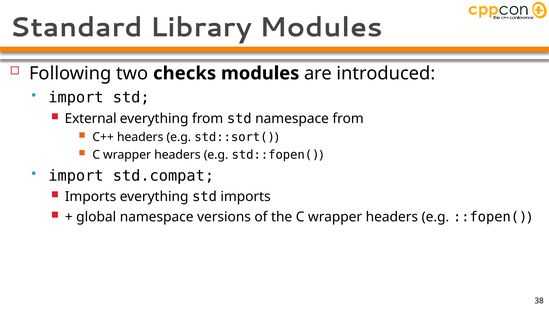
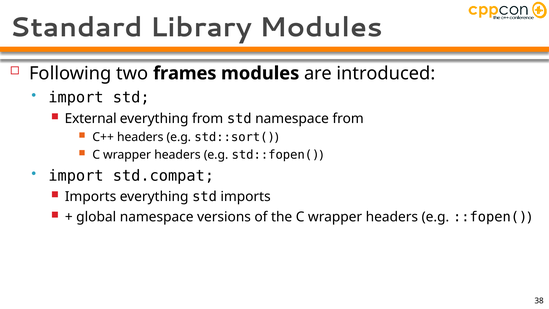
checks: checks -> frames (185, 73)
